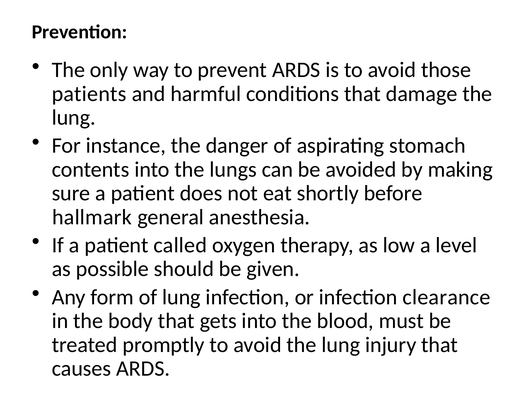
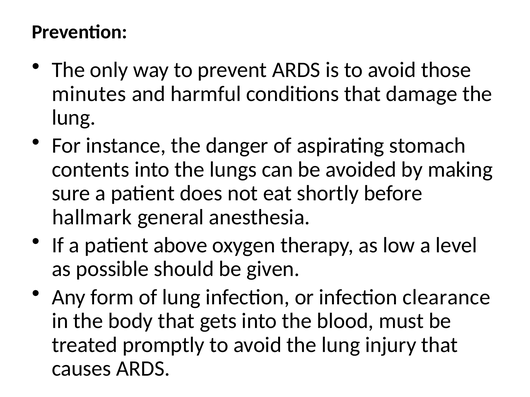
patients: patients -> minutes (89, 94)
called: called -> above (180, 246)
